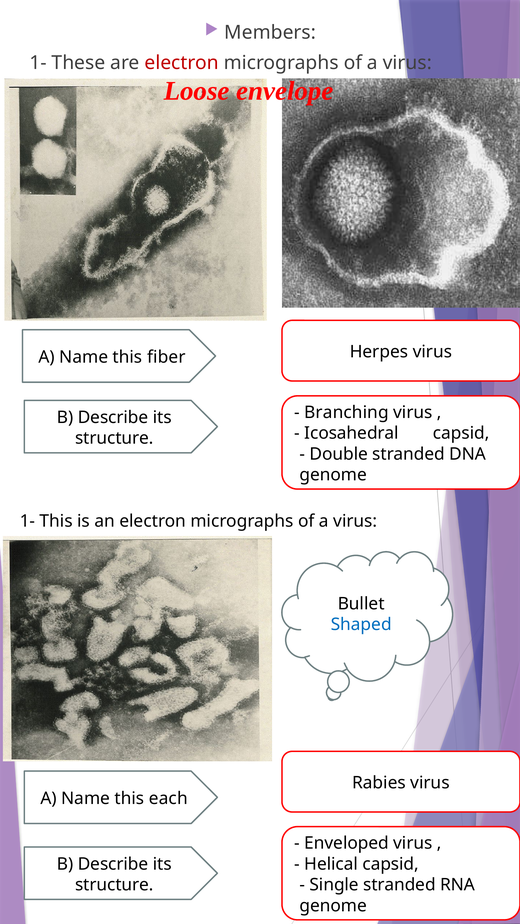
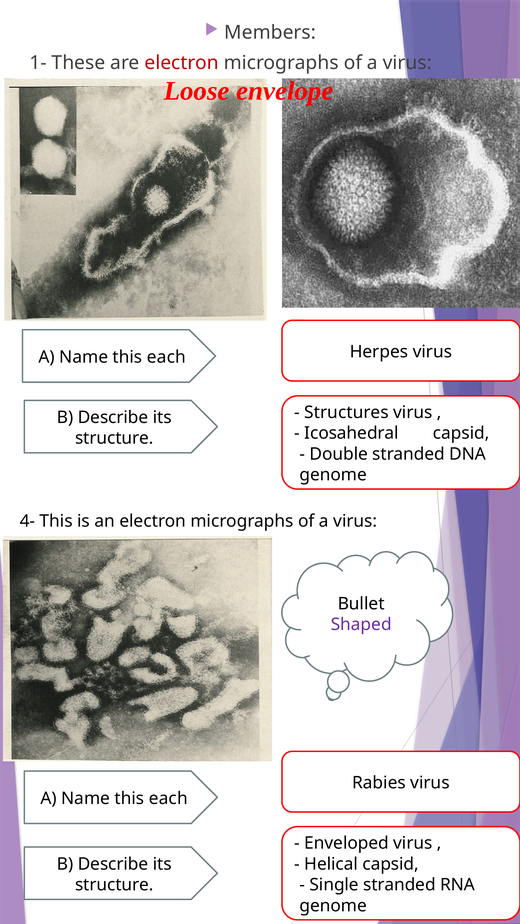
fiber: fiber -> each (166, 357)
Branching: Branching -> Structures (347, 413)
1-: 1- -> 4- (27, 521)
Shaped colour: blue -> purple (361, 625)
